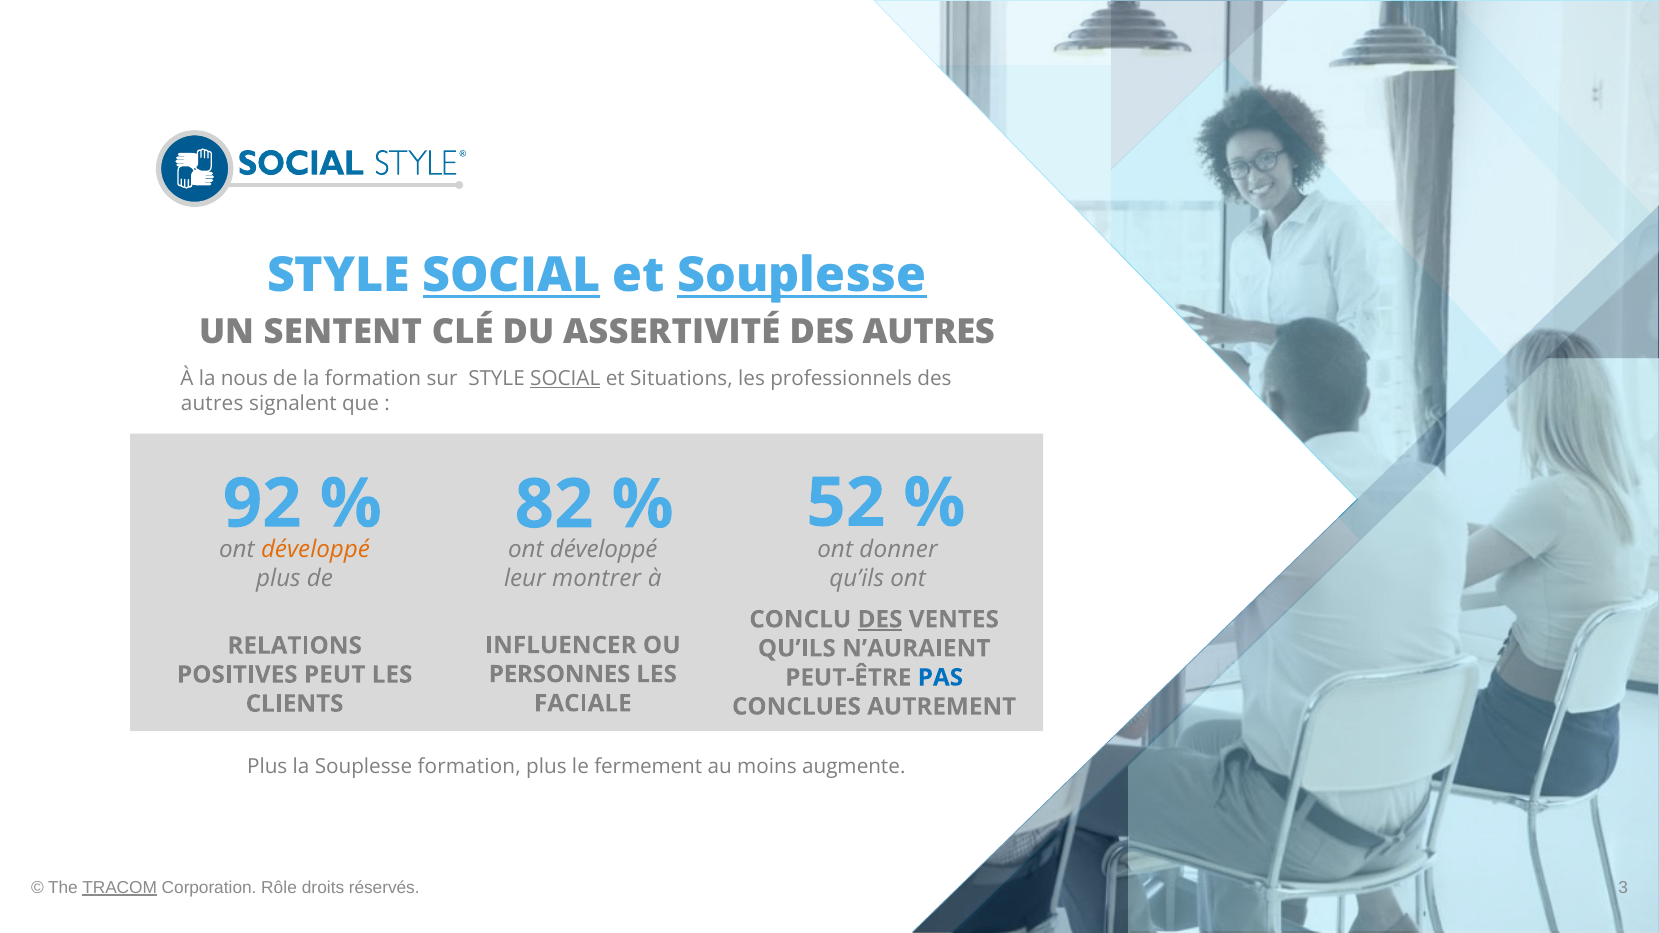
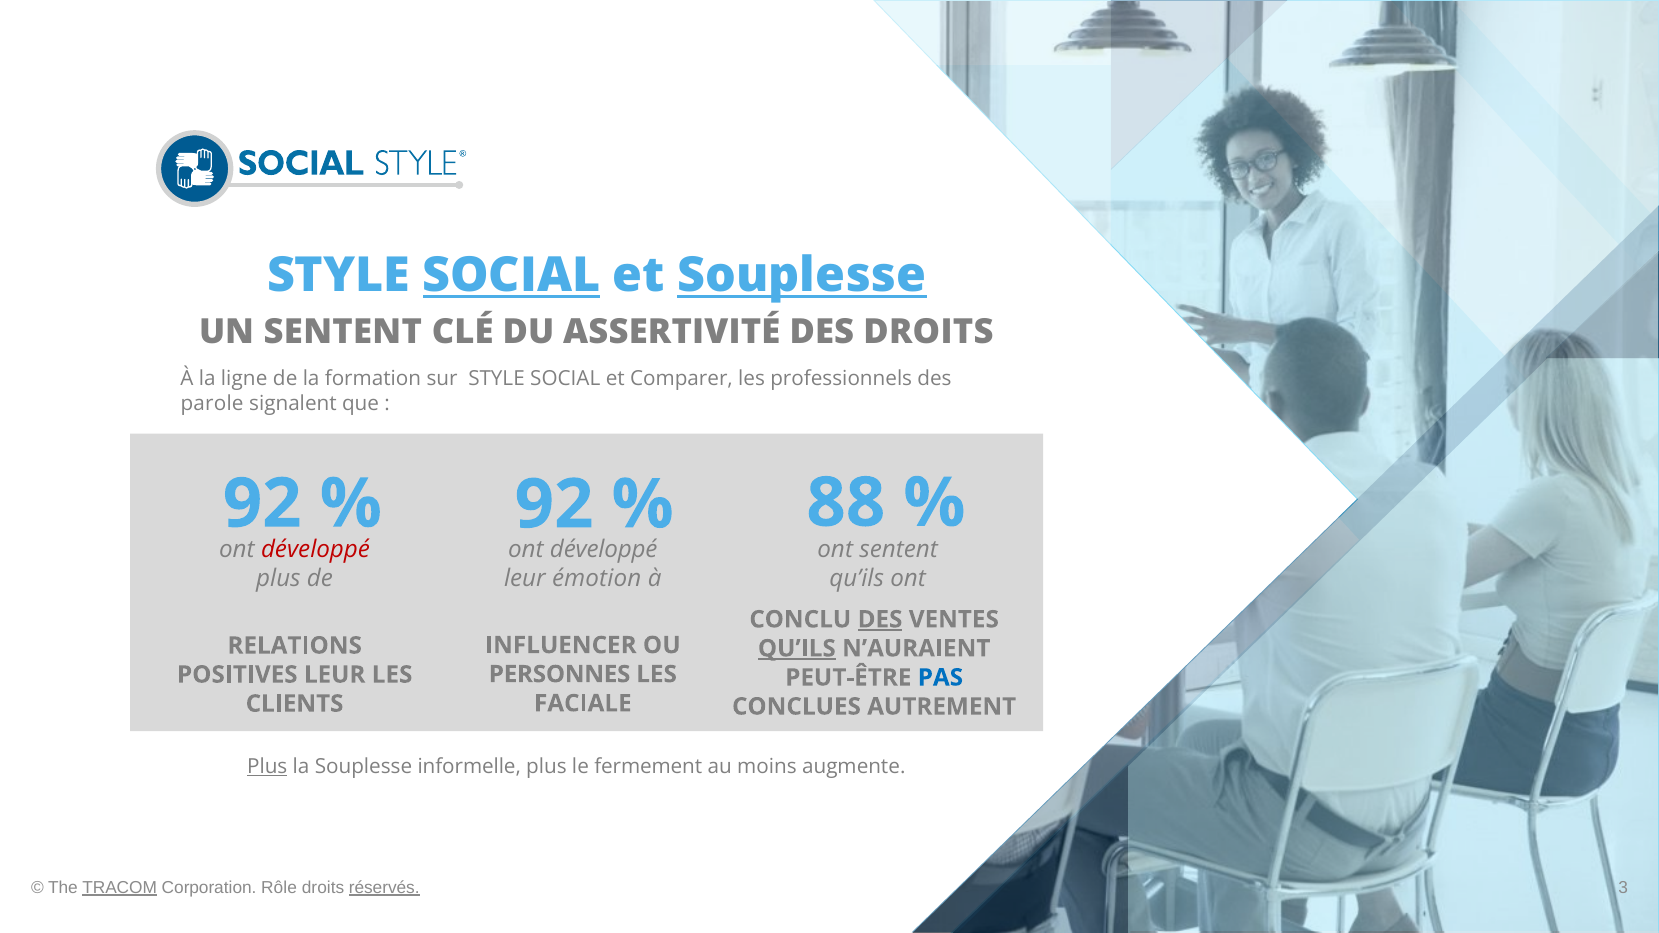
AUTRES: AUTRES -> DROITS (928, 332)
nous: nous -> ligne (244, 379)
SOCIAL underline: present -> none (565, 379)
Situations: Situations -> Comparer (682, 379)
autres: autres -> parole (212, 404)
82: 82 -> 92 (554, 505)
52: 52 -> 88 (846, 503)
développé colour: orange -> red (316, 549)
ont donner: donner -> sentent (899, 549)
montrer: montrer -> émotion (597, 578)
QU’ILS underline: none -> present (797, 649)
POSITIVES PEUT: PEUT -> LEUR (335, 675)
Plus underline: none -> present (267, 767)
Souplesse formation: formation -> informelle (469, 767)
réservés underline: none -> present (384, 888)
